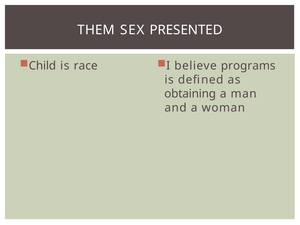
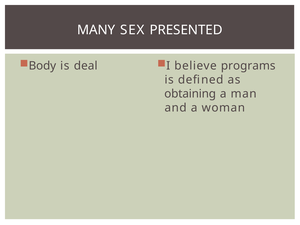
THEM: THEM -> MANY (96, 30)
Child: Child -> Body (42, 66)
race: race -> deal (86, 66)
